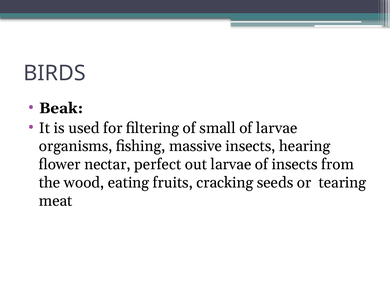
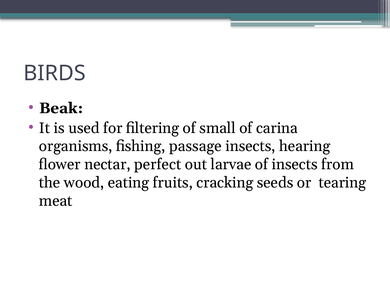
of larvae: larvae -> carina (277, 128)
massive: massive -> passage (195, 146)
